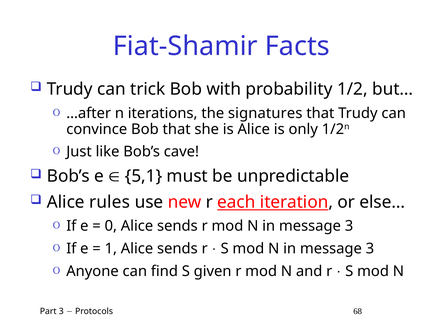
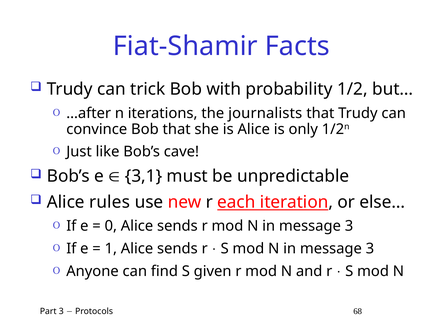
signatures: signatures -> journalists (265, 113)
5,1: 5,1 -> 3,1 (144, 176)
